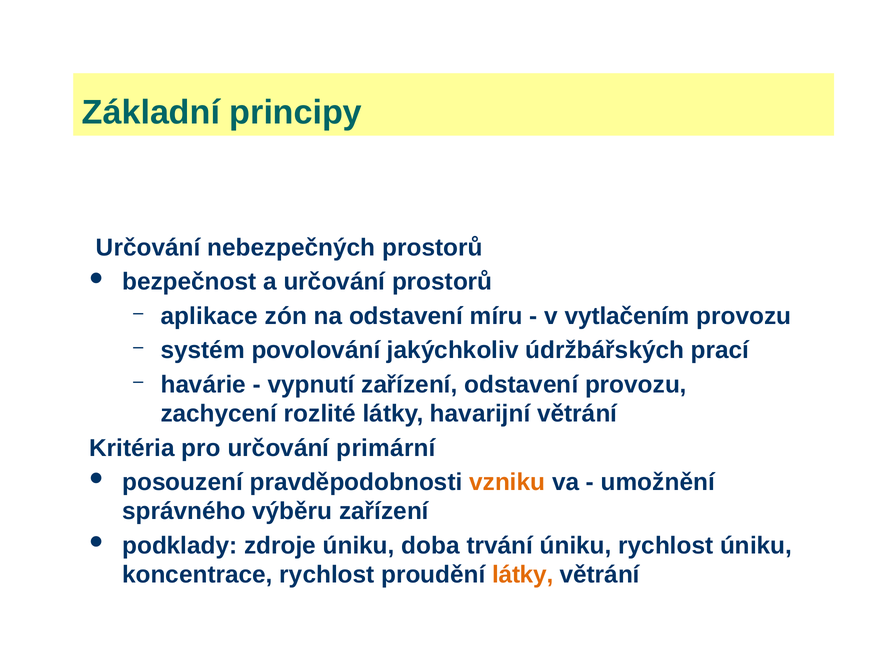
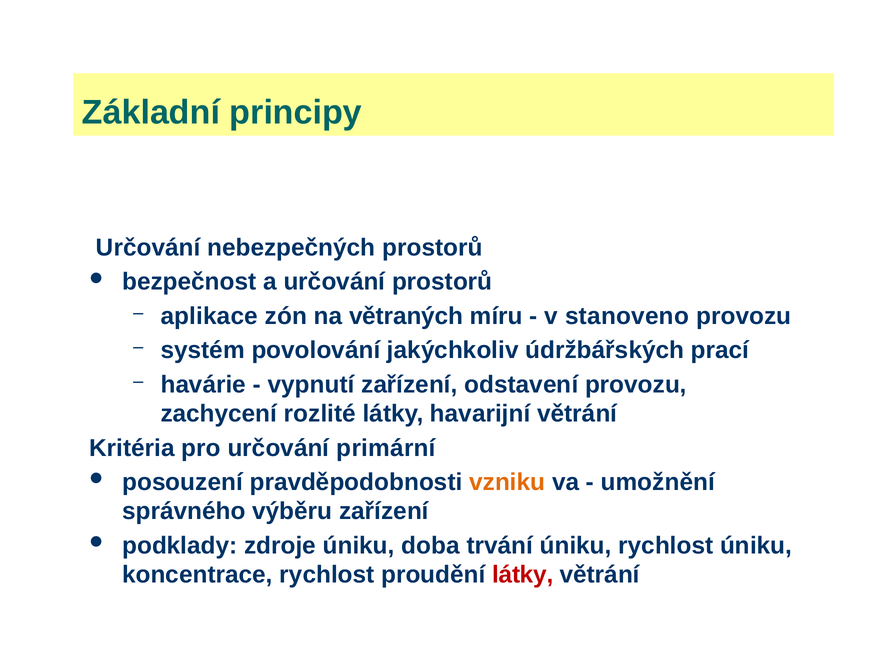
na odstavení: odstavení -> větraných (406, 316)
vytlačením: vytlačením -> stanoveno (627, 316)
látky colour: orange -> red (523, 574)
